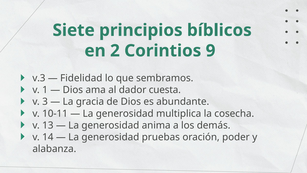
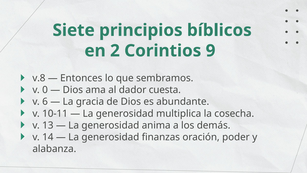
v.3: v.3 -> v.8 (39, 78)
Fidelidad: Fidelidad -> Entonces (81, 78)
1: 1 -> 0 (45, 90)
3: 3 -> 6 (45, 102)
pruebas: pruebas -> finanzas (161, 137)
